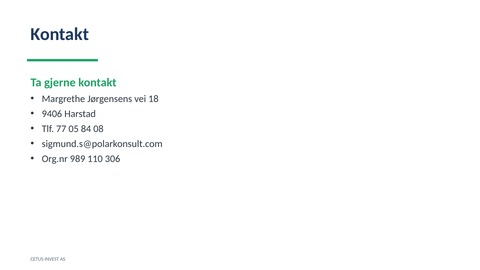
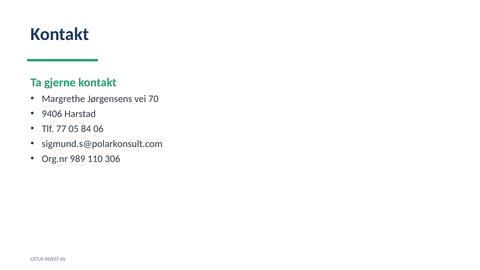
18: 18 -> 70 (153, 99)
08: 08 -> 06 (98, 129)
